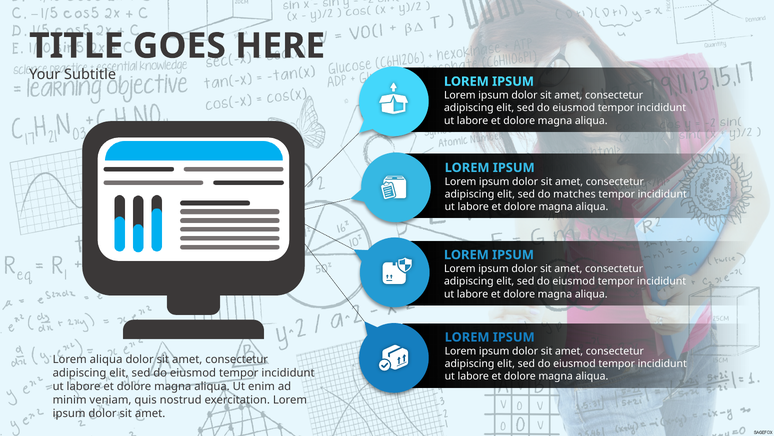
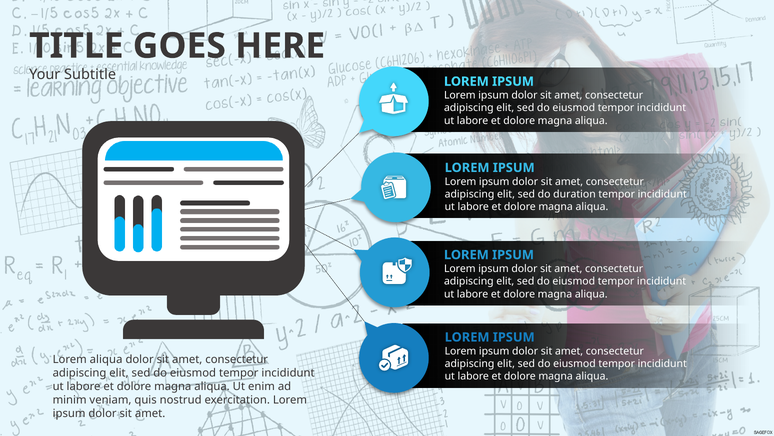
matches: matches -> duration (574, 194)
